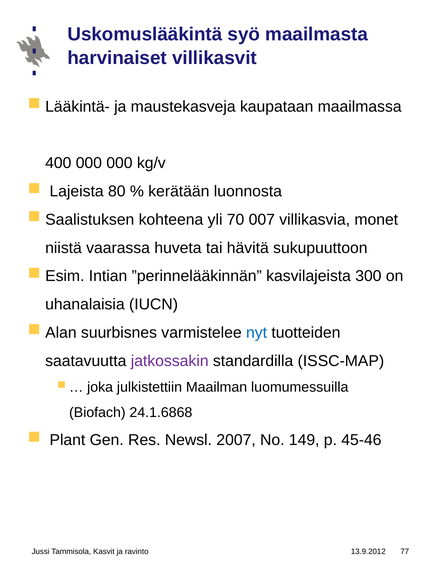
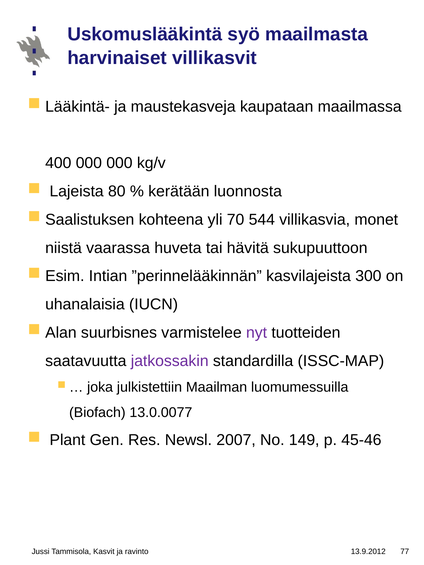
007: 007 -> 544 (262, 220)
nyt colour: blue -> purple (257, 333)
24.1.6868: 24.1.6868 -> 13.0.0077 (161, 413)
